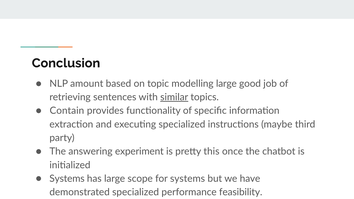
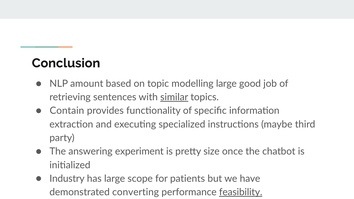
this: this -> size (212, 152)
Systems: Systems -> Industry (67, 179)
for systems: systems -> patients (188, 179)
demonstrated specialized: specialized -> converting (136, 192)
feasibility underline: none -> present (241, 192)
